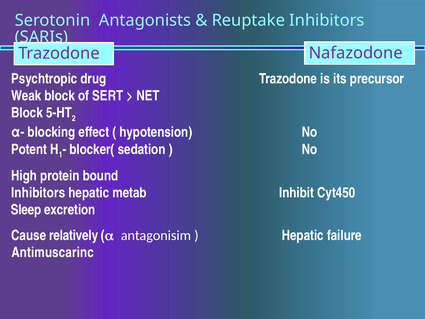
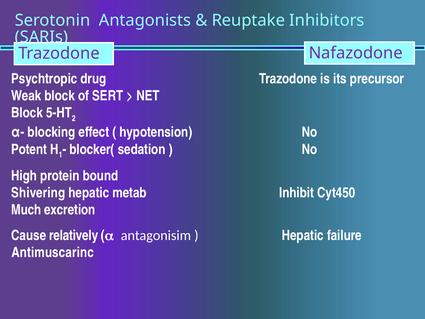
Inhibitors: Inhibitors -> Shivering (38, 193)
Sleep: Sleep -> Much (26, 210)
